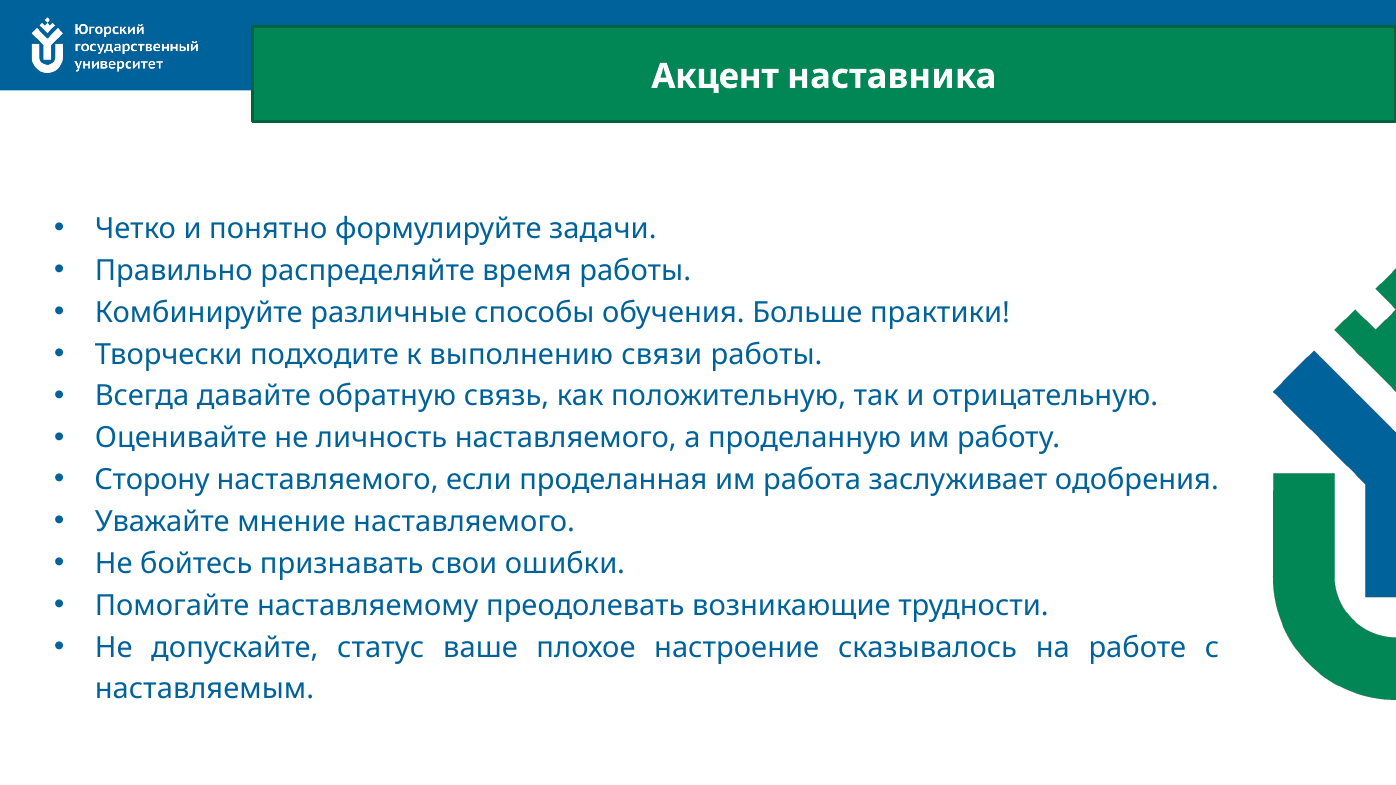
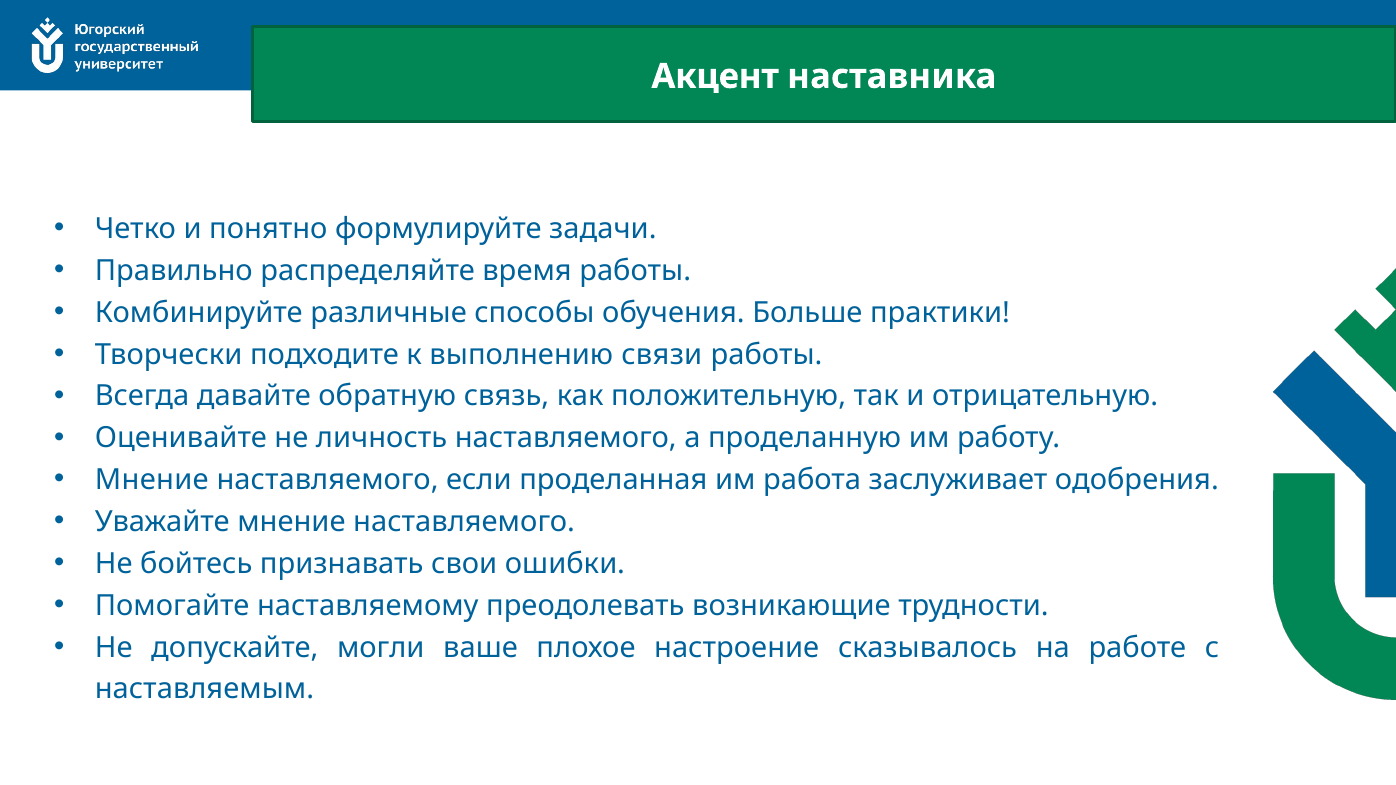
Сторону: Сторону -> Мнение (152, 480)
статус: статус -> могли (381, 648)
